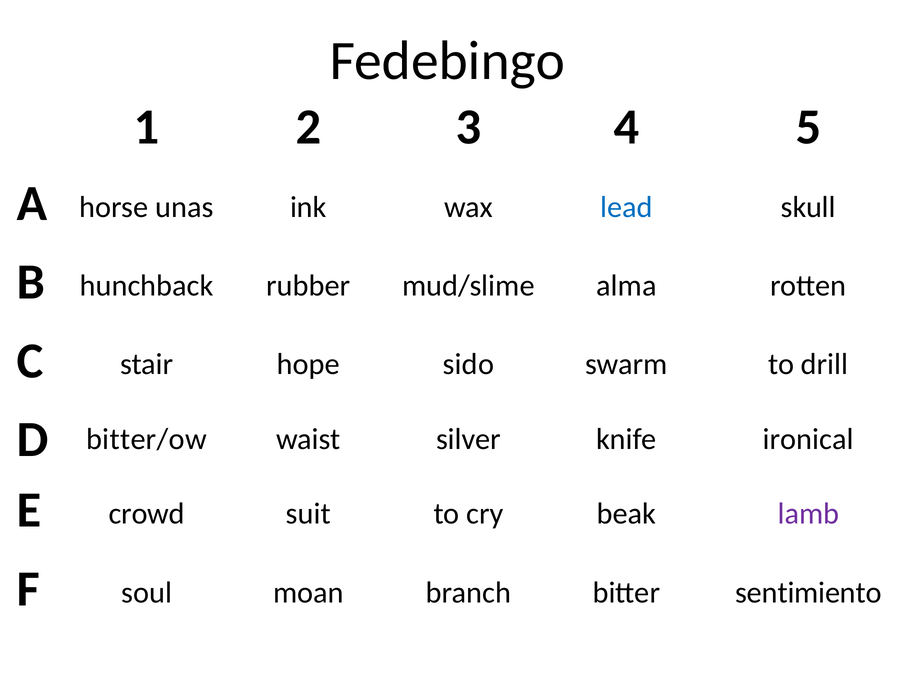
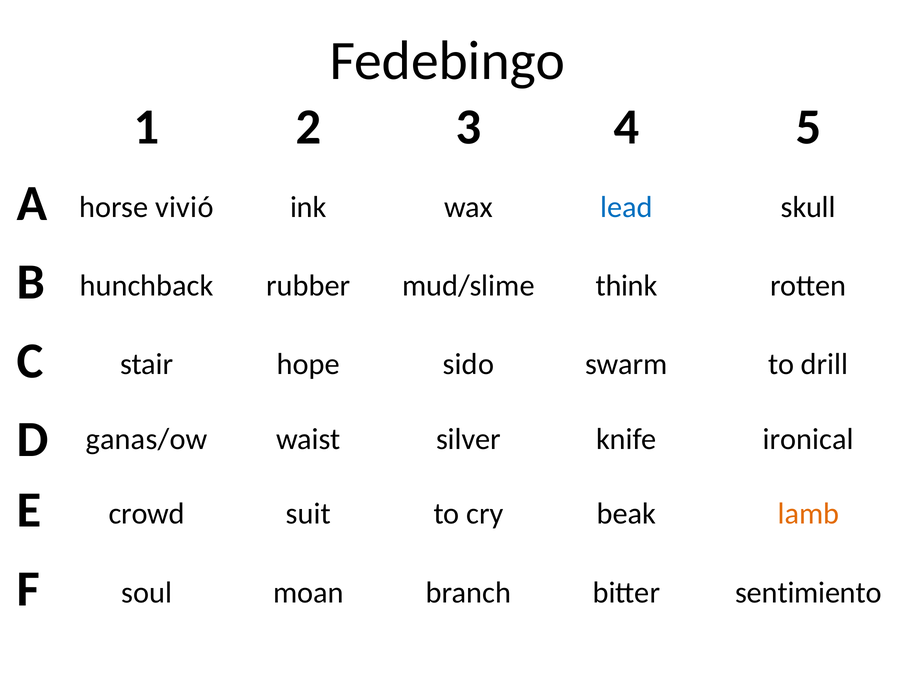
unas: unas -> vivió (184, 207)
alma: alma -> think (627, 286)
bitter/ow: bitter/ow -> ganas/ow (147, 439)
lamb colour: purple -> orange (808, 513)
